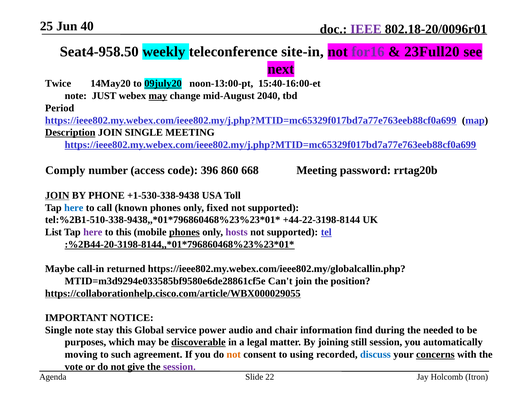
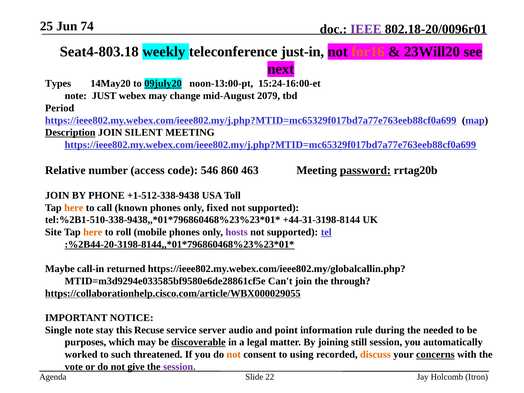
40: 40 -> 74 (87, 26)
Seat4-958.50: Seat4-958.50 -> Seat4-803.18 (99, 52)
site-in: site-in -> just-in (303, 52)
for16 colour: purple -> orange (368, 52)
23Full20: 23Full20 -> 23Will20 (432, 52)
Twice: Twice -> Types (58, 84)
15:40-16:00-et: 15:40-16:00-et -> 15:24-16:00-et (289, 84)
may underline: present -> none (158, 96)
2040: 2040 -> 2079 (269, 96)
JOIN SINGLE: SINGLE -> SILENT (144, 133)
Comply: Comply -> Relative (65, 170)
396: 396 -> 546 (209, 170)
668: 668 -> 463 (250, 170)
password underline: none -> present (365, 170)
JOIN underline: present -> none (57, 195)
+1-530-338-9438: +1-530-338-9438 -> +1-512-338-9438 (163, 195)
here colour: blue -> orange (74, 208)
+44-22-3198-8144: +44-22-3198-8144 -> +44-31-3198-8144 (321, 220)
List: List -> Site (53, 232)
here colour: purple -> orange (93, 232)
to this: this -> roll (124, 232)
phones underline: present -> none (184, 232)
position: position -> through (351, 281)
Global: Global -> Recuse (149, 330)
power: power -> server (213, 330)
chair: chair -> point (286, 330)
find: find -> rule (364, 330)
moving: moving -> worked (81, 355)
agreement: agreement -> threatened (158, 355)
discuss colour: blue -> orange (375, 355)
